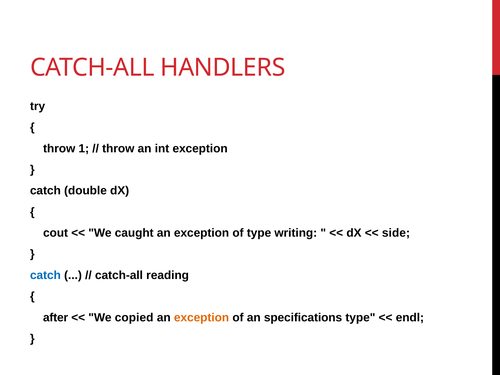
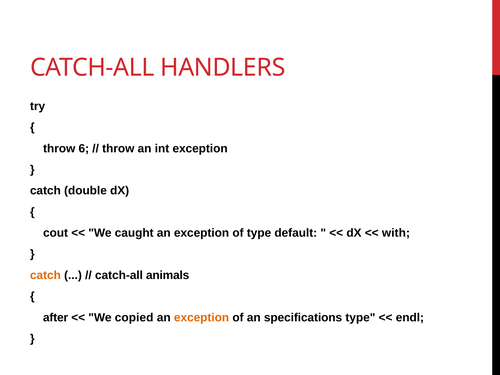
1: 1 -> 6 (84, 148)
writing: writing -> default (296, 233)
side: side -> with (396, 233)
catch colour: blue -> orange (45, 275)
reading: reading -> animals (168, 275)
